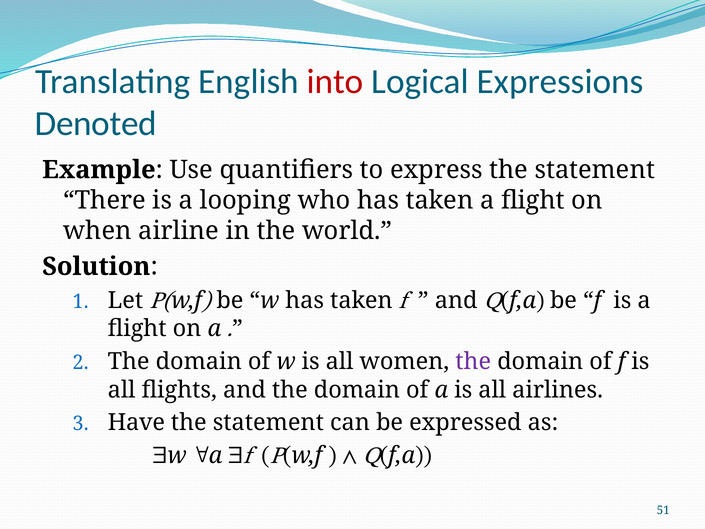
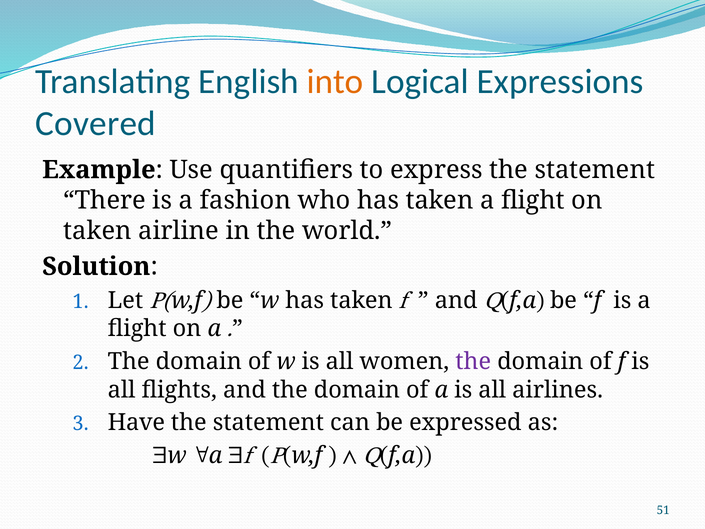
into colour: red -> orange (335, 81)
Denoted: Denoted -> Covered (96, 124)
looping: looping -> fashion (245, 200)
when: when -> taken (98, 231)
